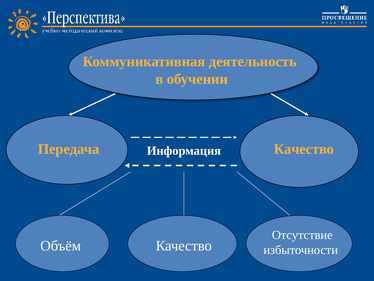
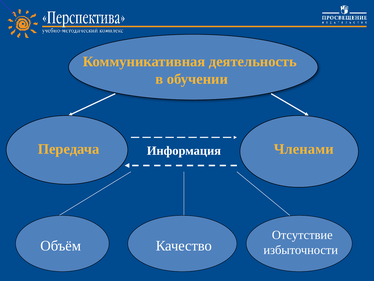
Передача Качество: Качество -> Членами (304, 149)
